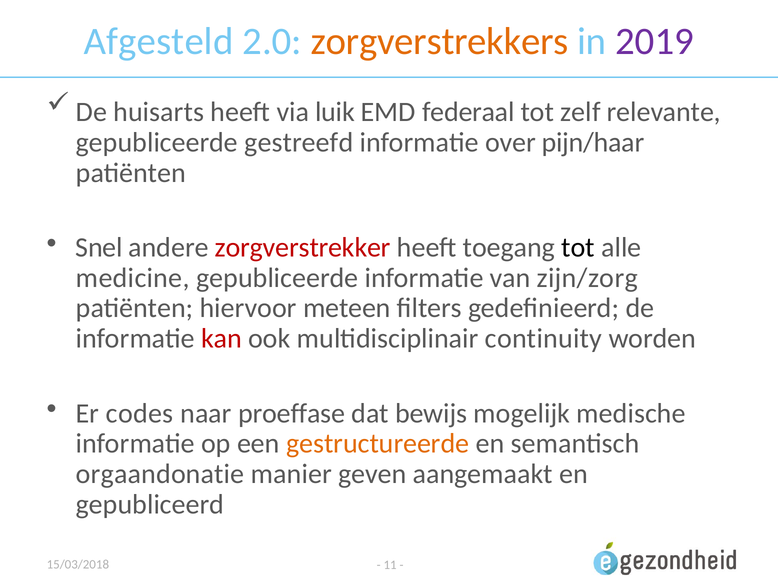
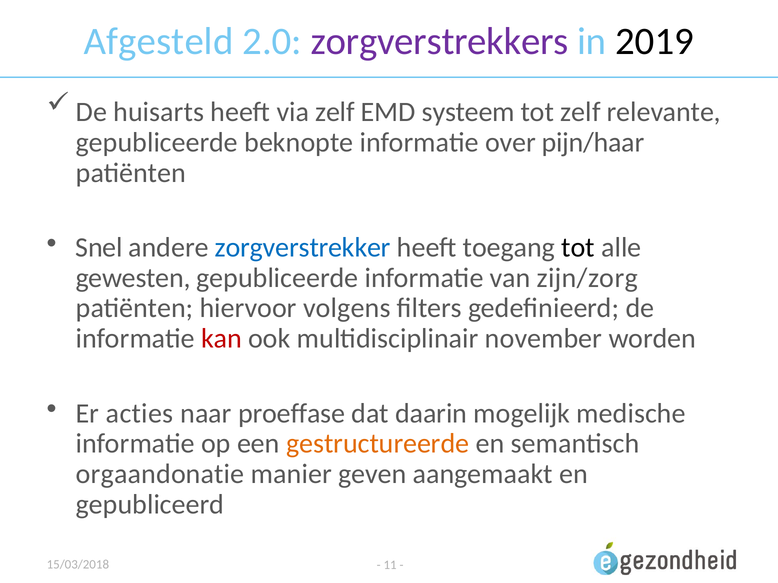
zorgverstrekkers colour: orange -> purple (440, 41)
2019 colour: purple -> black (655, 41)
via luik: luik -> zelf (335, 112)
federaal: federaal -> systeem (468, 112)
gestreefd: gestreefd -> beknopte (299, 143)
zorgverstrekker colour: red -> blue (303, 248)
medicine: medicine -> gewesten (133, 278)
meteen: meteen -> volgens (347, 308)
continuity: continuity -> november (544, 339)
codes: codes -> acties (140, 414)
bewijs: bewijs -> daarin (431, 414)
